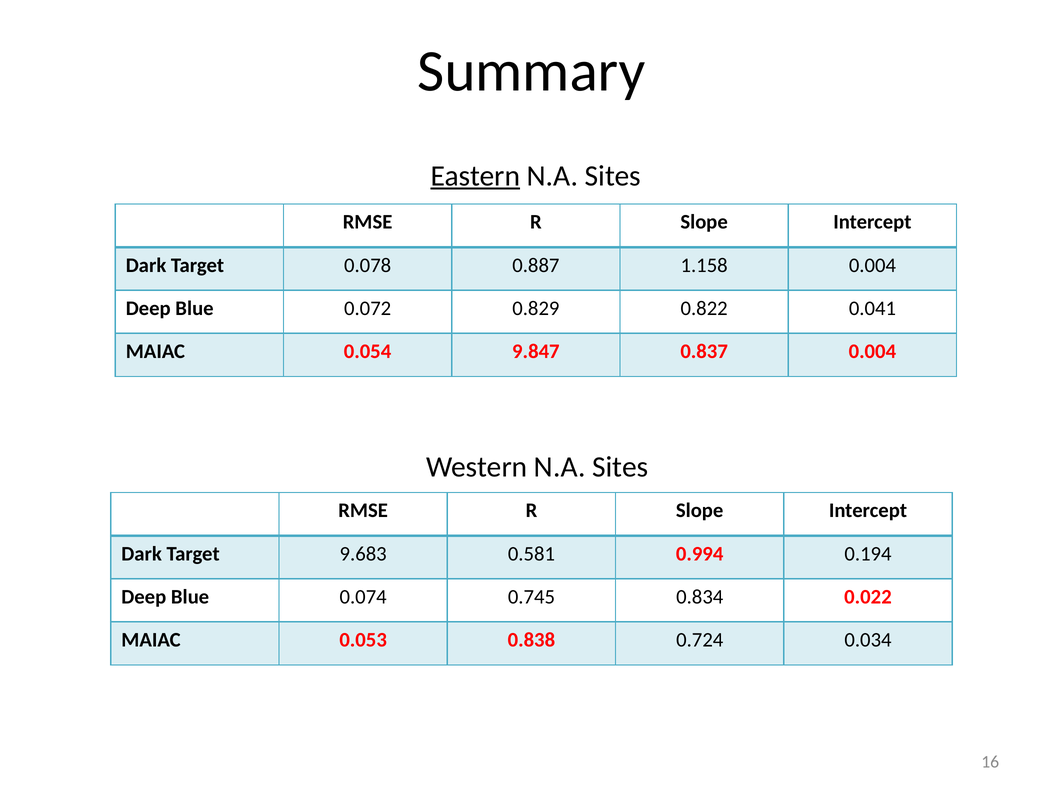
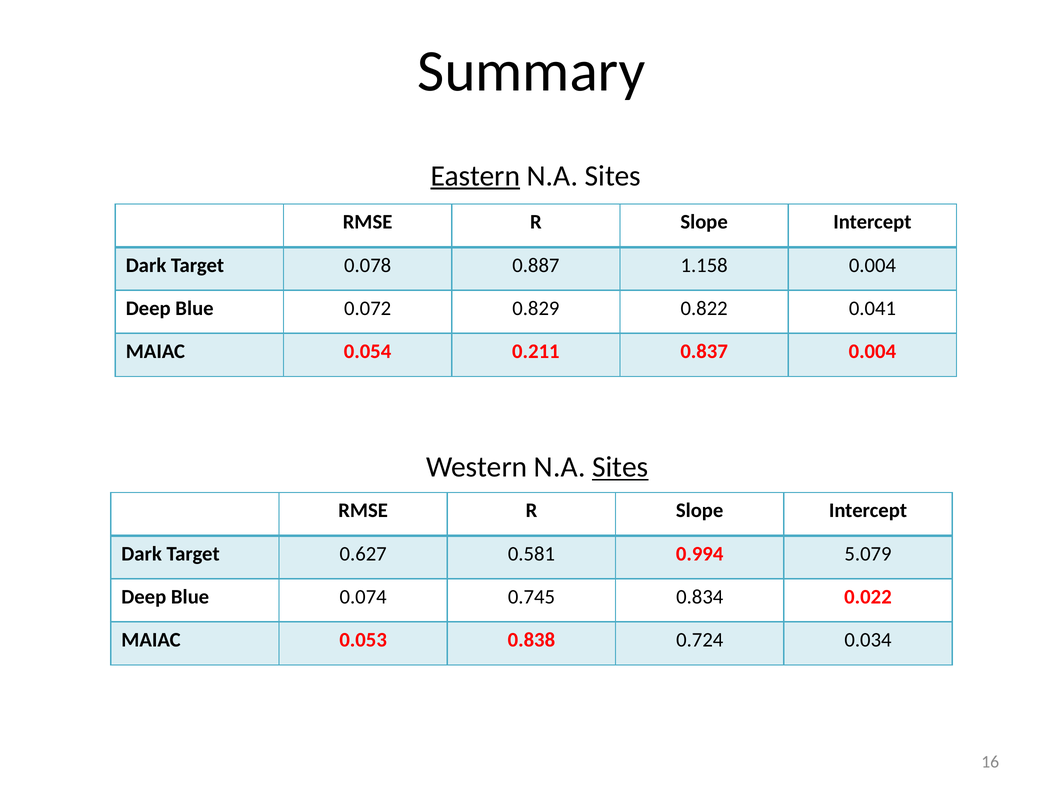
9.847: 9.847 -> 0.211 (536, 351)
Sites underline: none -> present (620, 467)
9.683: 9.683 -> 0.627 (363, 553)
0.194: 0.194 -> 5.079 (868, 553)
